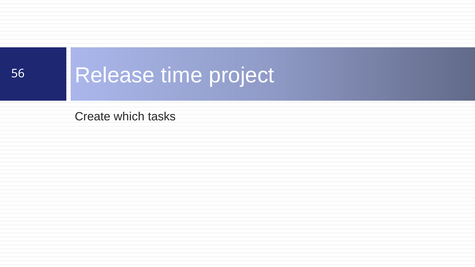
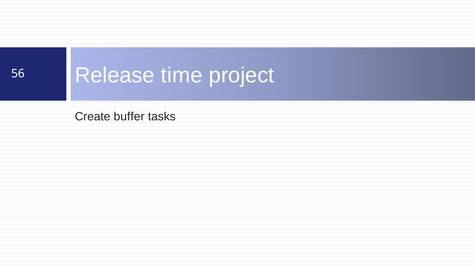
which: which -> buffer (129, 117)
